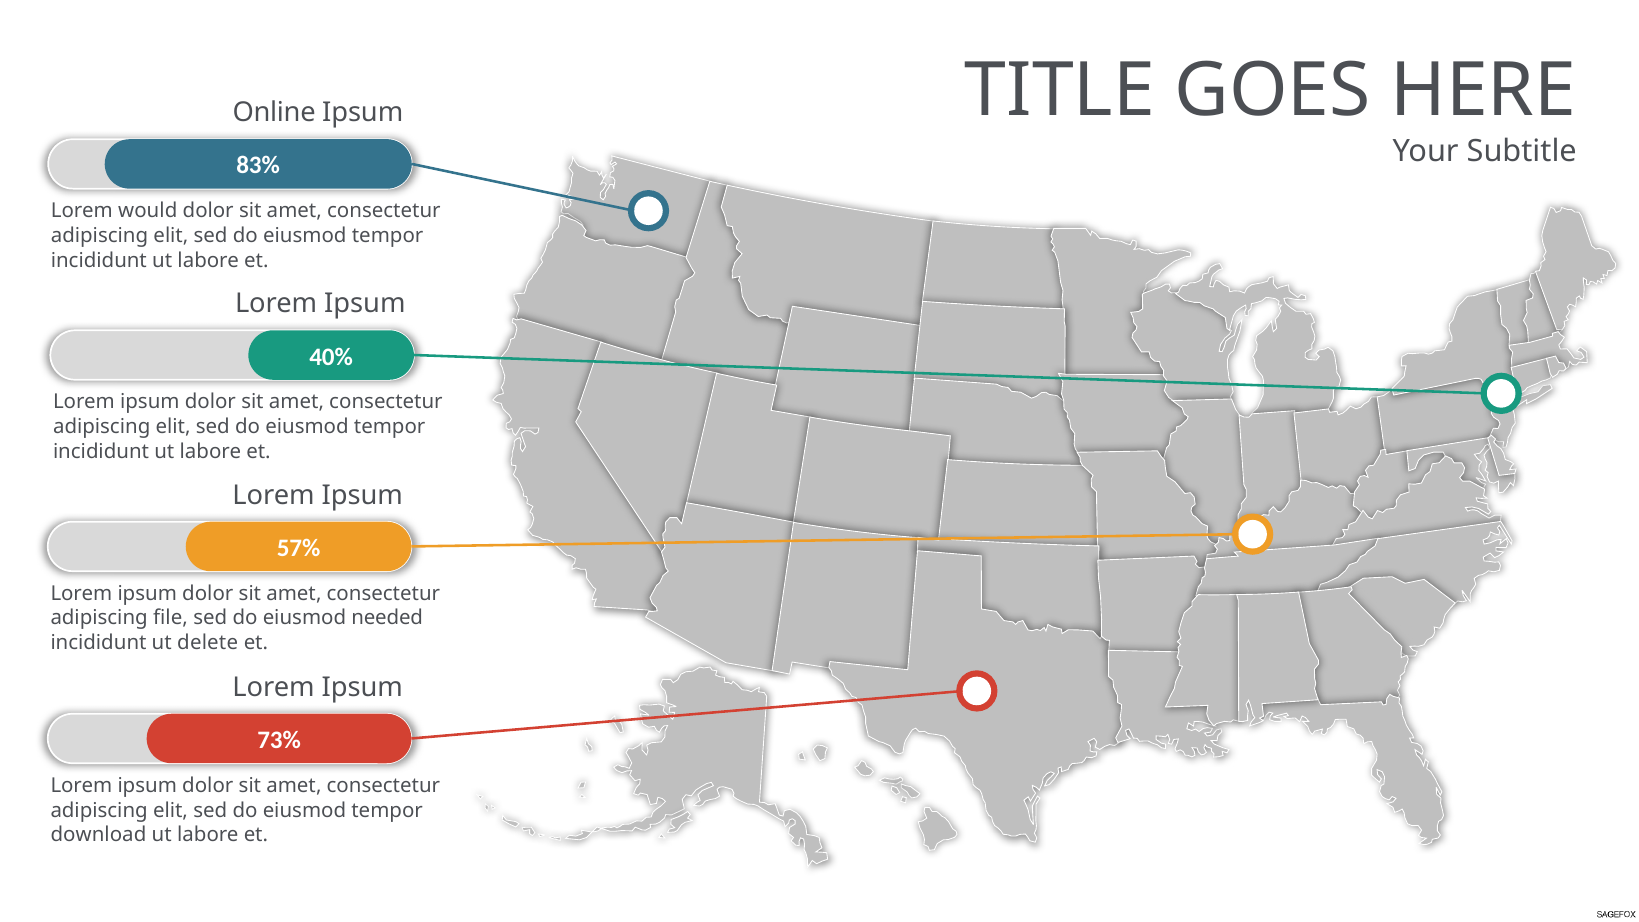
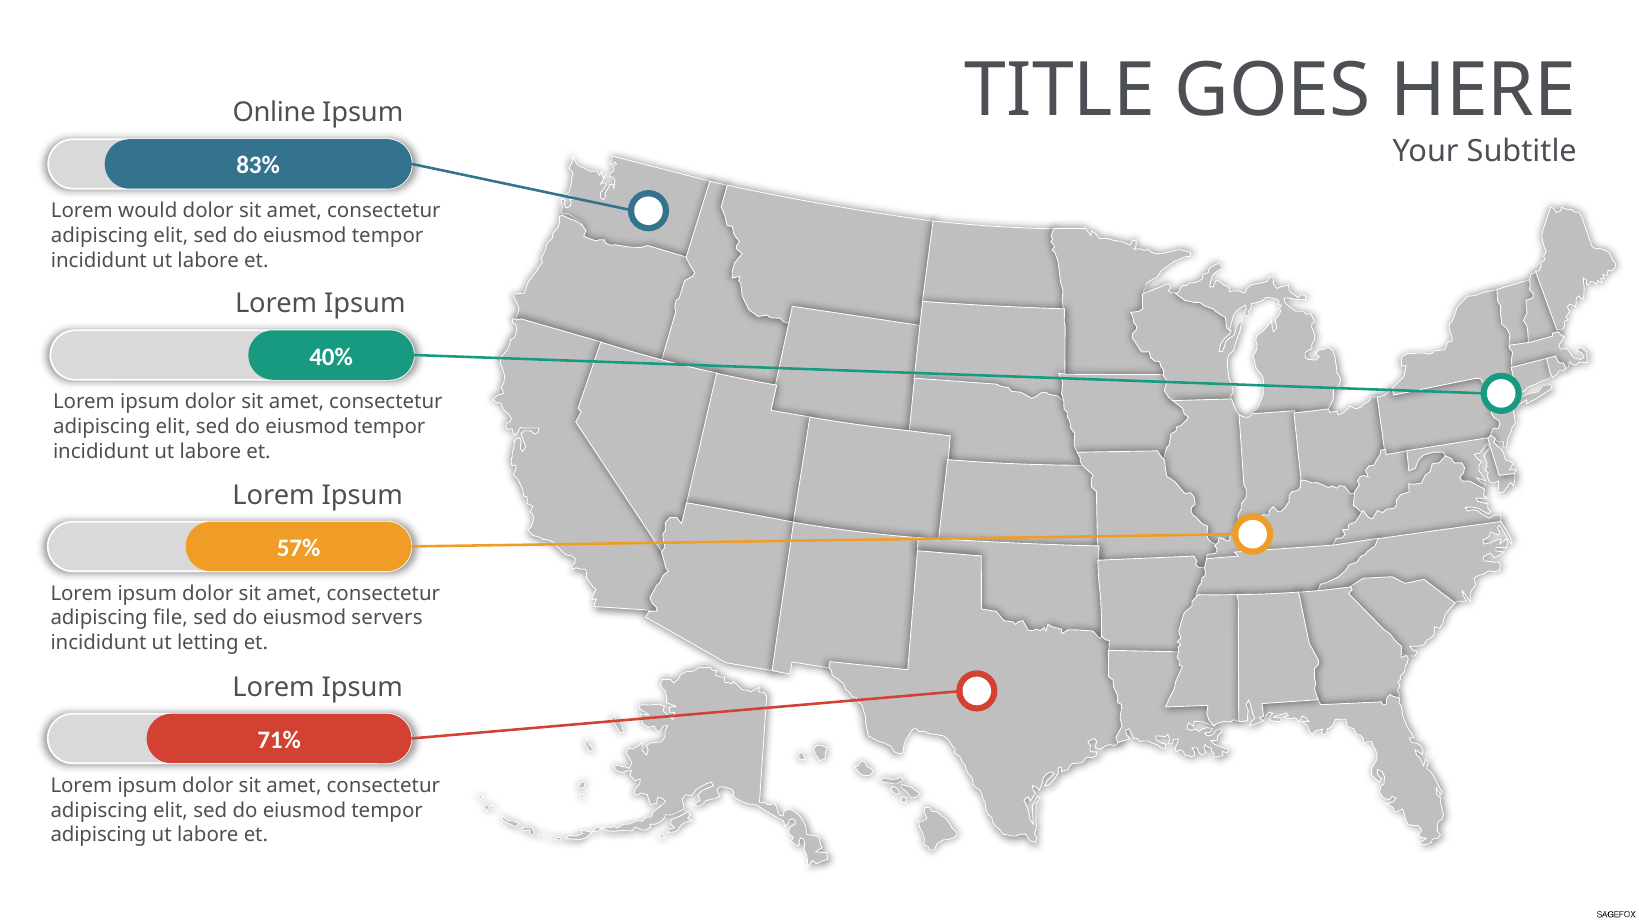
needed: needed -> servers (387, 618)
delete: delete -> letting (208, 643)
73%: 73% -> 71% (279, 740)
download: download -> adipiscing (99, 835)
